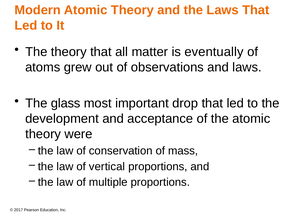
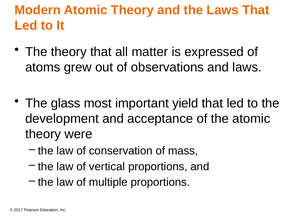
eventually: eventually -> expressed (214, 52)
drop: drop -> yield (185, 103)
